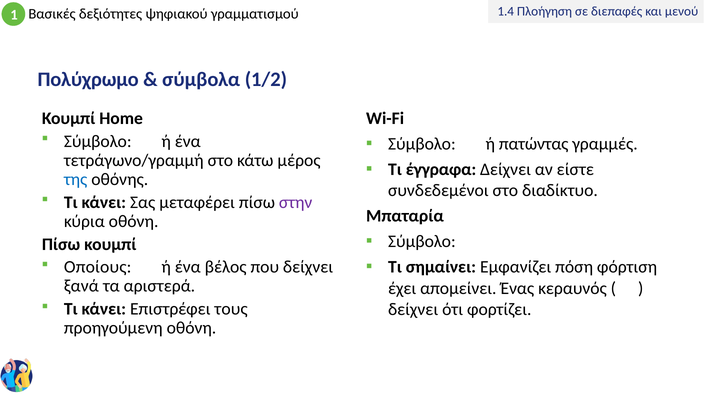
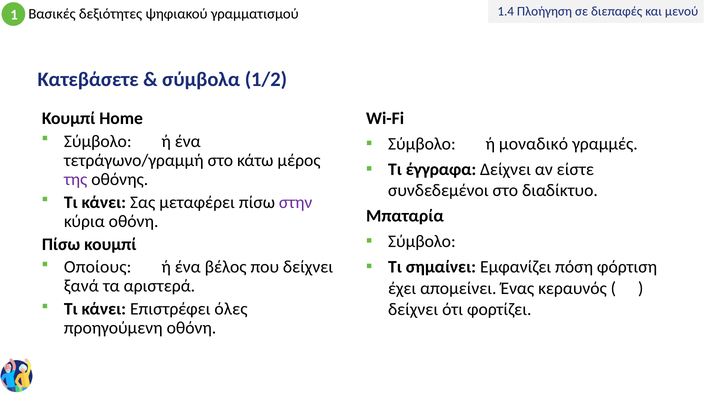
Πολύχρωμο: Πολύχρωμο -> Κατεβάσετε (88, 80)
πατώντας: πατώντας -> μοναδικό (534, 144)
της colour: blue -> purple (76, 179)
τους: τους -> όλες (231, 309)
